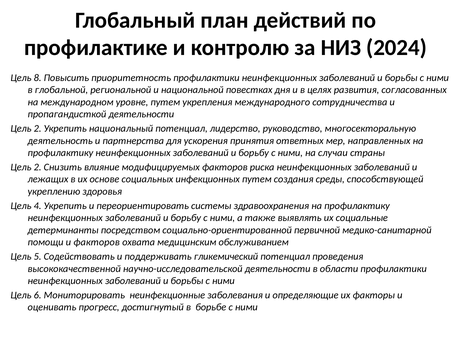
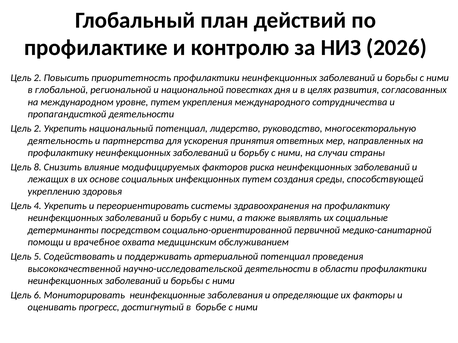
2024: 2024 -> 2026 (397, 48)
8: 8 -> 2 (38, 78)
2: 2 -> 8 (38, 167)
и факторов: факторов -> врачебное (97, 243)
гликемический: гликемический -> артериальной (226, 257)
